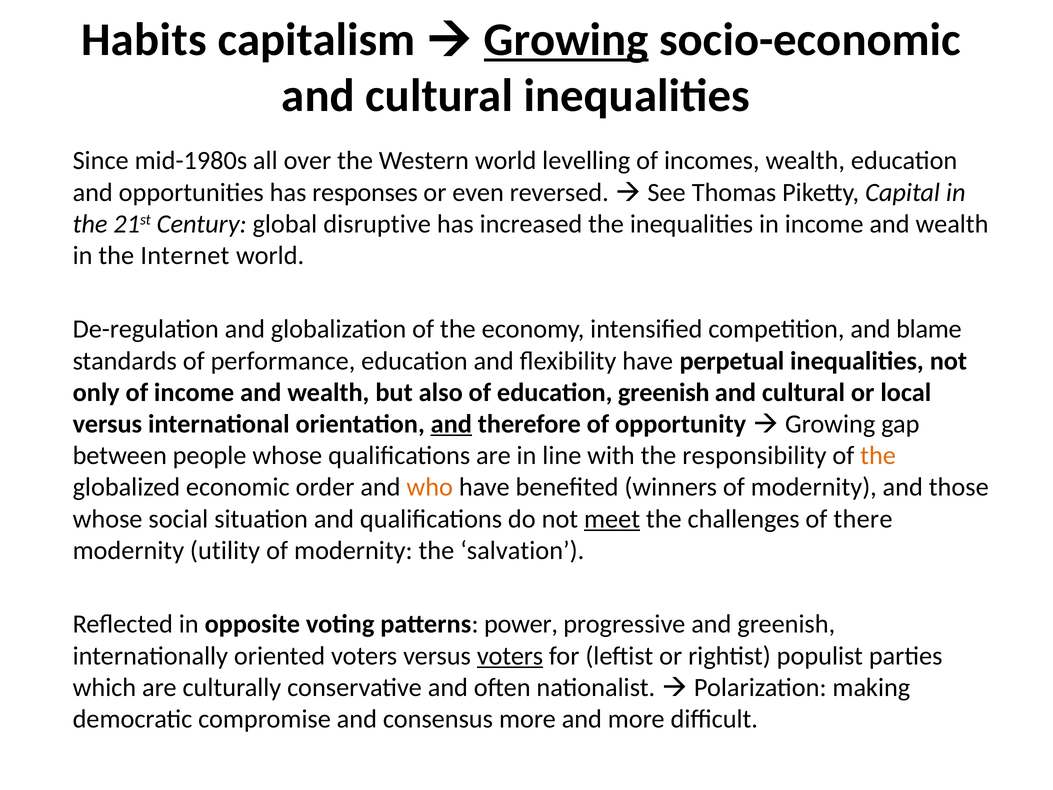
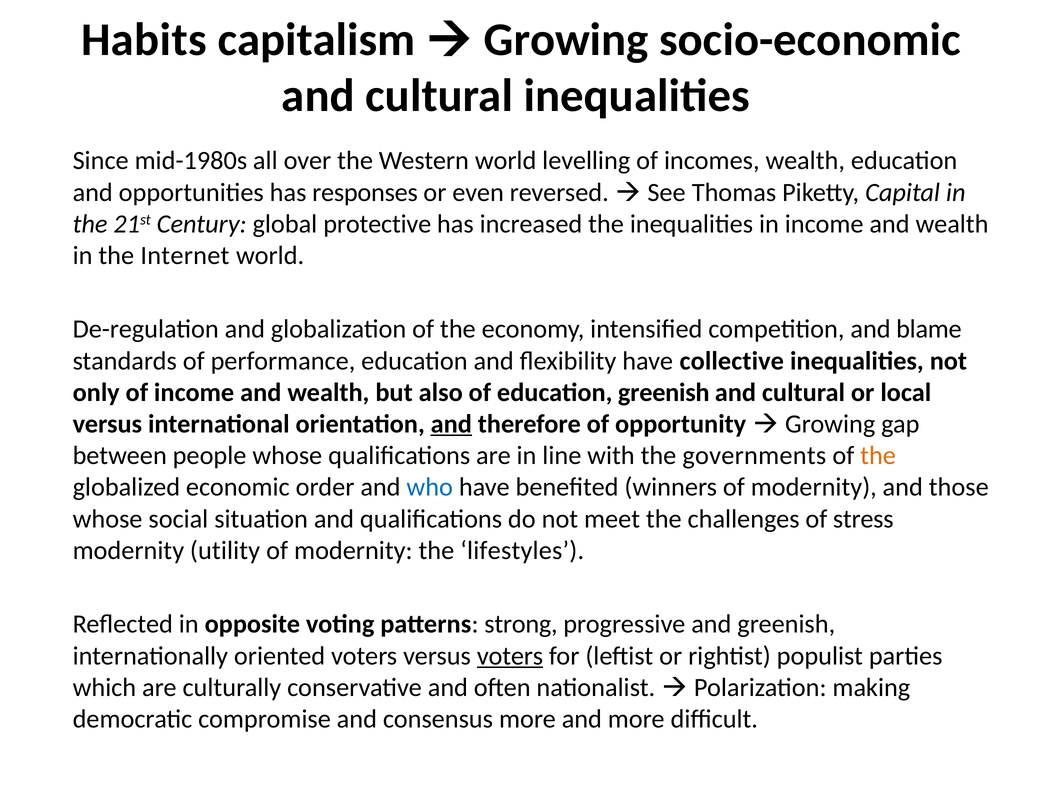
Growing underline: present -> none (566, 40)
disruptive: disruptive -> protective (377, 224)
perpetual: perpetual -> collective (732, 361)
responsibility: responsibility -> governments (754, 456)
who colour: orange -> blue (430, 487)
meet underline: present -> none (612, 519)
there: there -> stress (863, 519)
salvation: salvation -> lifestyles (522, 550)
power: power -> strong (521, 624)
